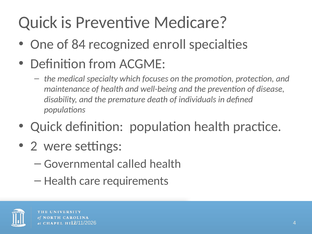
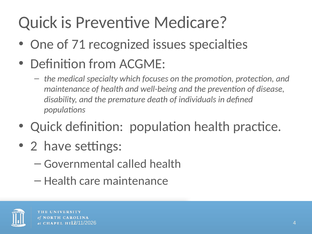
84: 84 -> 71 (79, 44)
enroll: enroll -> issues (169, 44)
were: were -> have (58, 146)
care requirements: requirements -> maintenance (136, 181)
